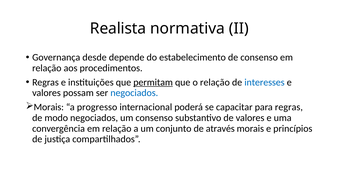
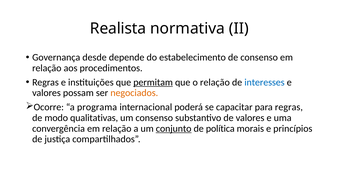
negociados colour: blue -> orange (134, 93)
Morais: Morais -> Ocorre (49, 107)
progresso: progresso -> programa (97, 107)
modo negociados: negociados -> qualitativas (94, 118)
conjunto underline: none -> present (174, 128)
através: através -> política (220, 128)
